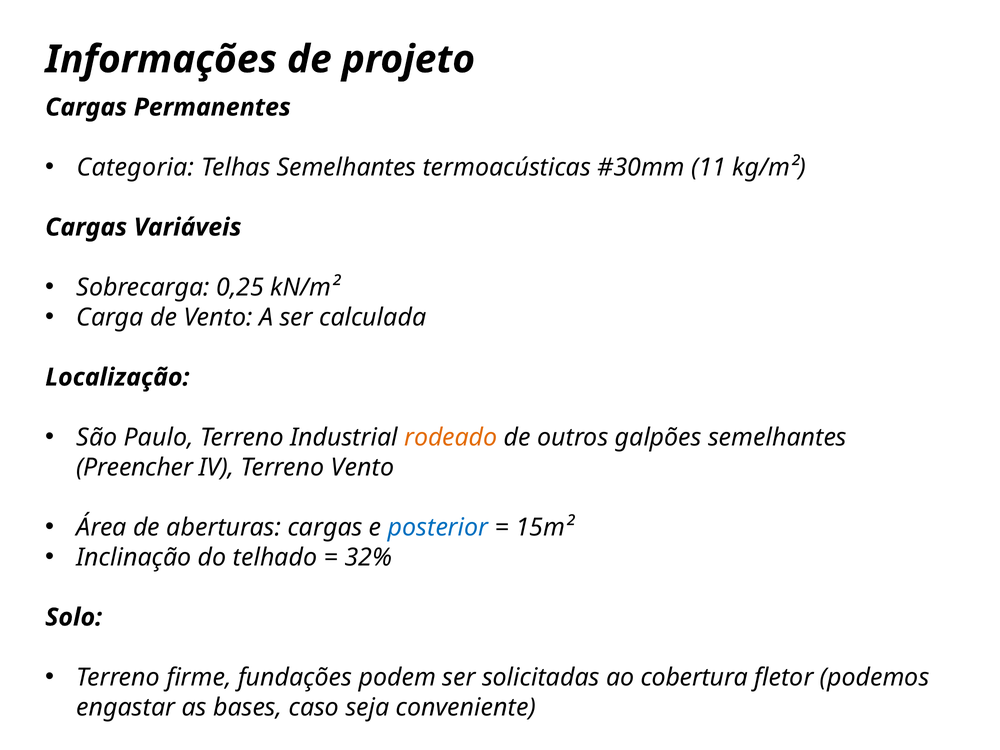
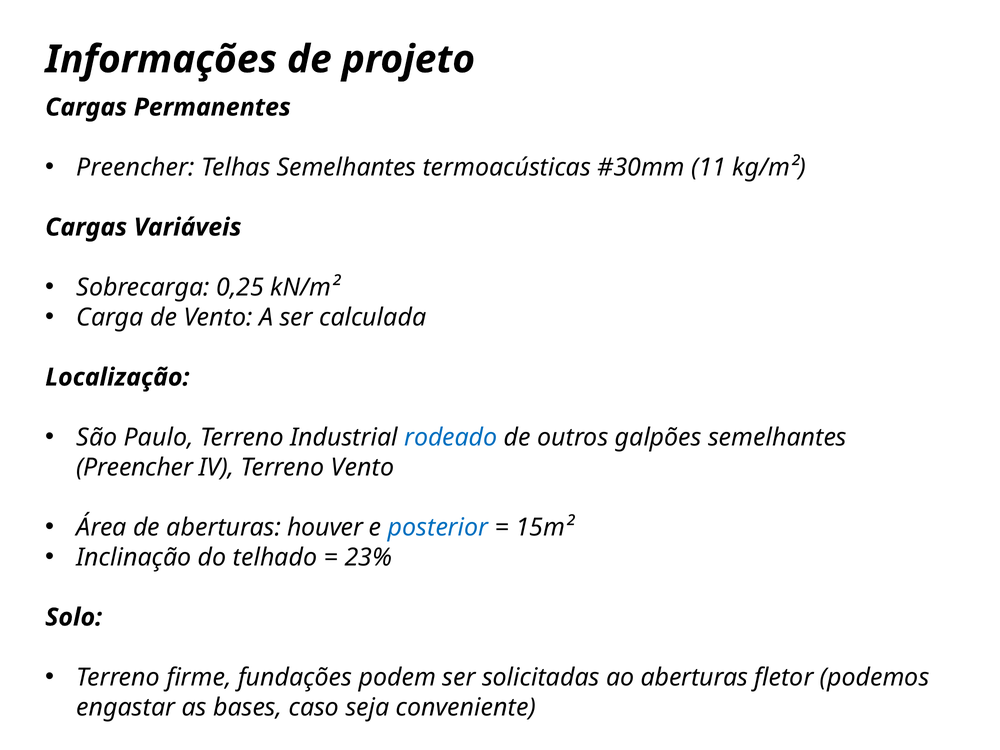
Categoria: Categoria -> Preencher (136, 167)
rodeado colour: orange -> blue (451, 437)
aberturas cargas: cargas -> houver (325, 527)
32%: 32% -> 23% (368, 557)
ao cobertura: cobertura -> aberturas (694, 677)
